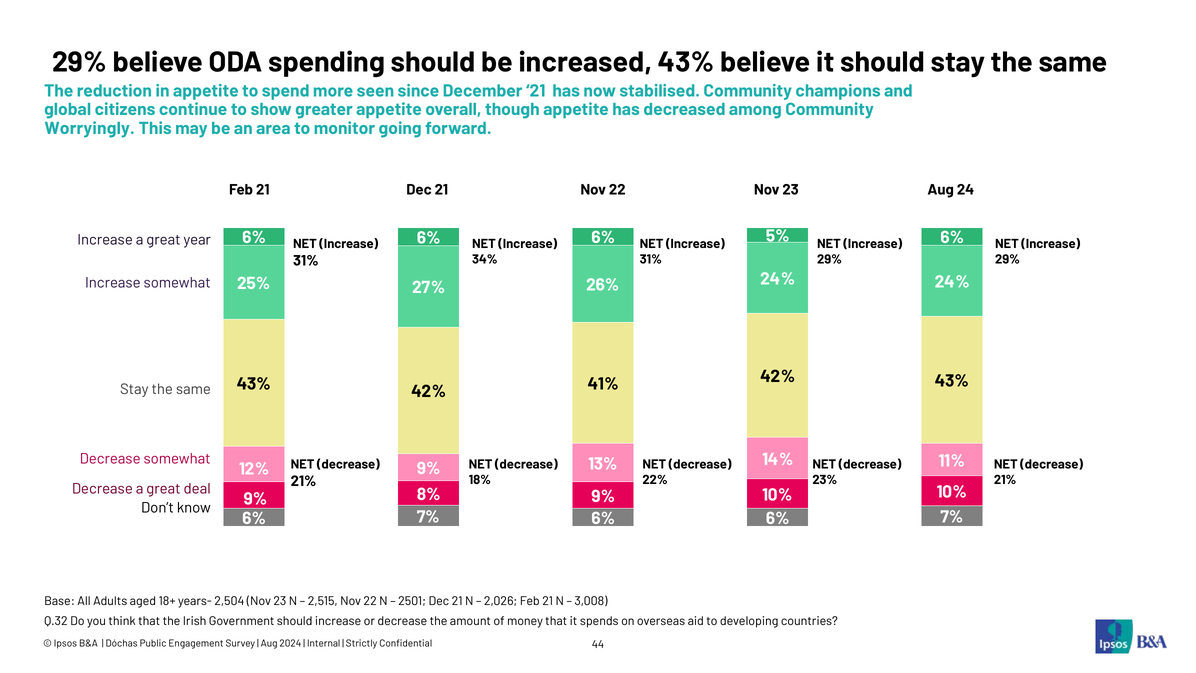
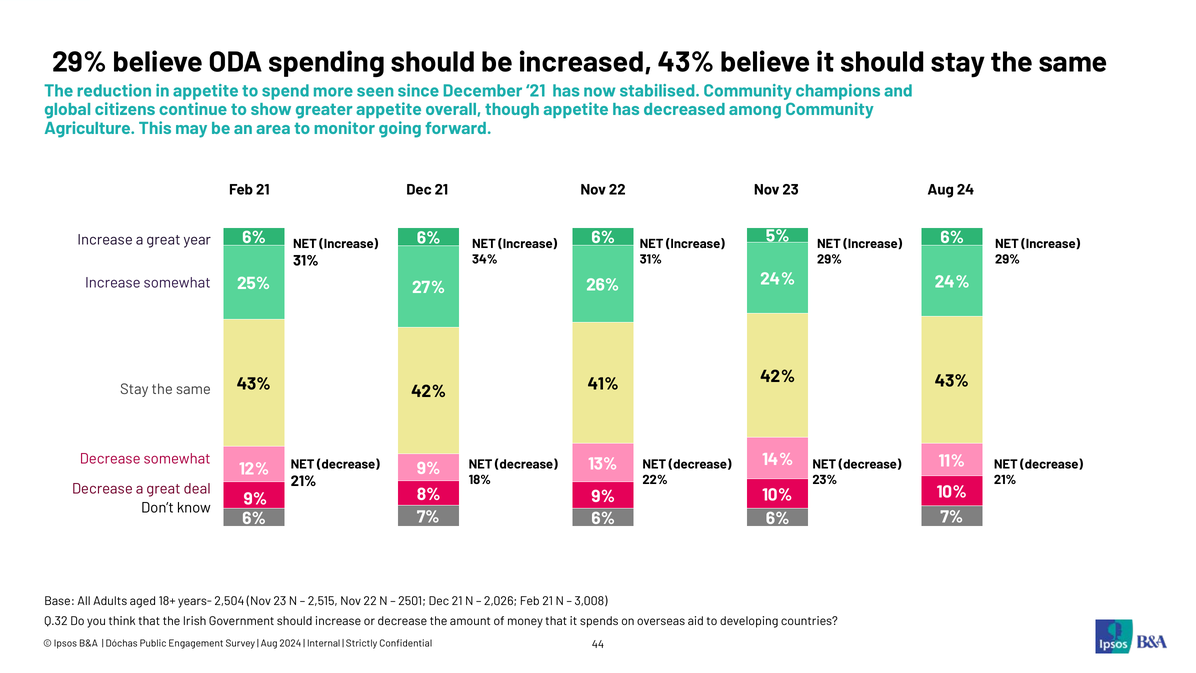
Worryingly: Worryingly -> Agriculture (90, 129)
